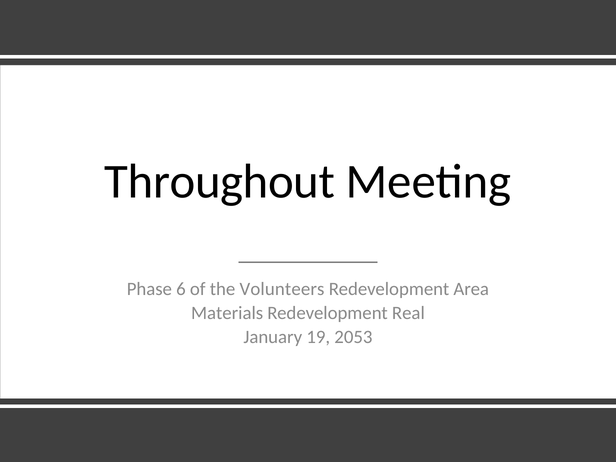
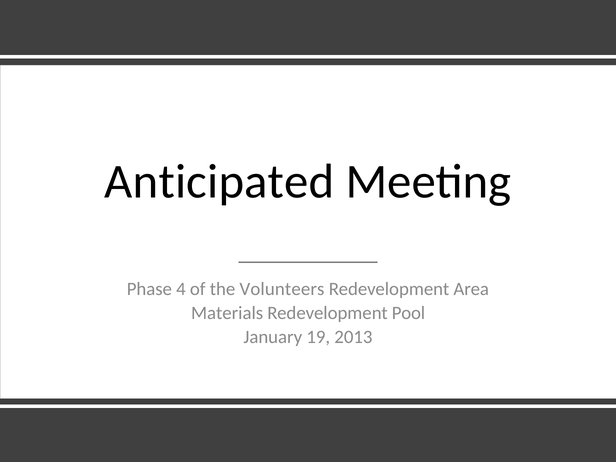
Throughout: Throughout -> Anticipated (219, 182)
6: 6 -> 4 (181, 289)
Real: Real -> Pool (408, 313)
2053: 2053 -> 2013 (353, 337)
